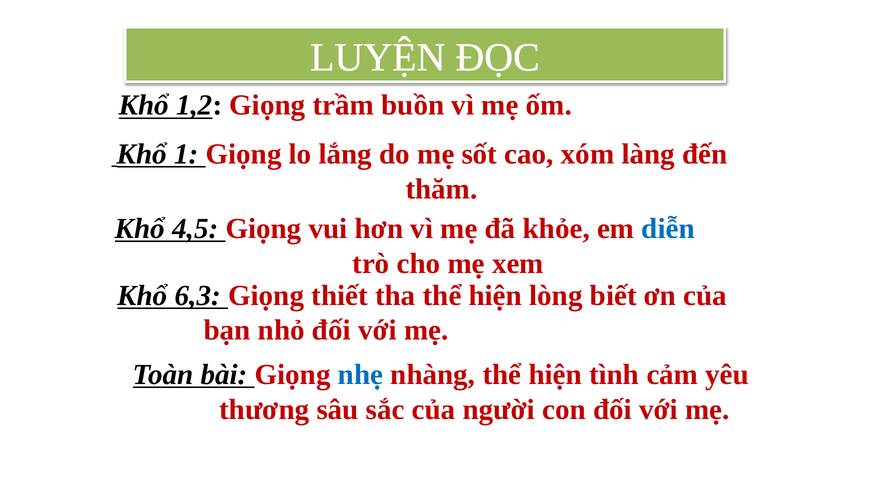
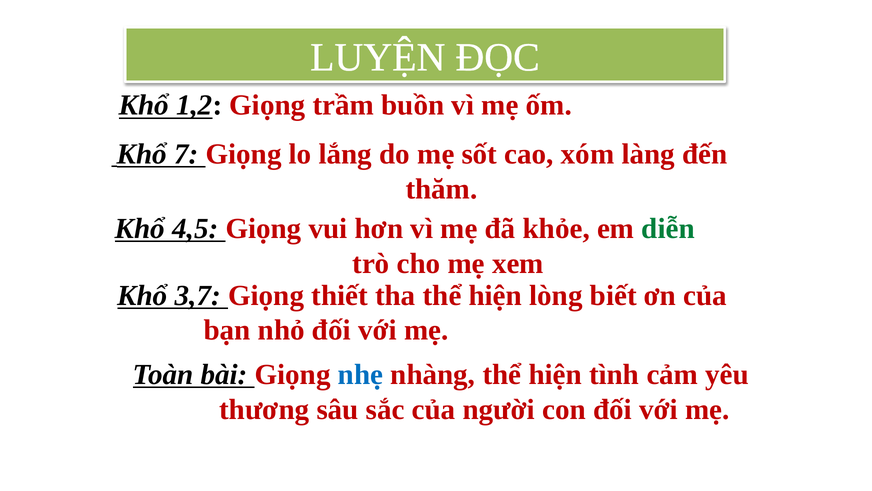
1: 1 -> 7 (186, 154)
diễn colour: blue -> green (668, 228)
6,3: 6,3 -> 3,7 (198, 295)
